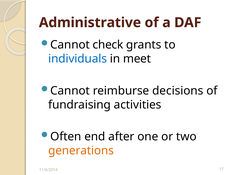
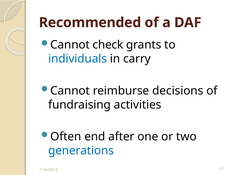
Administrative: Administrative -> Recommended (90, 23)
meet: meet -> carry (137, 59)
generations colour: orange -> blue (81, 150)
